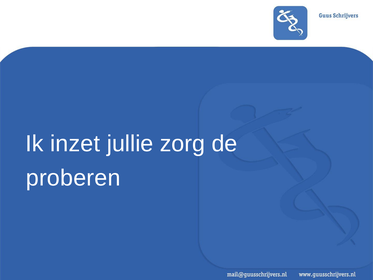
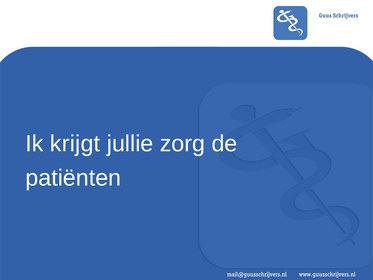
inzet: inzet -> krijgt (75, 143)
proberen: proberen -> patiënten (73, 178)
